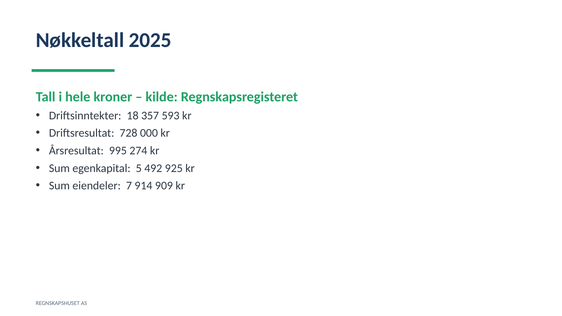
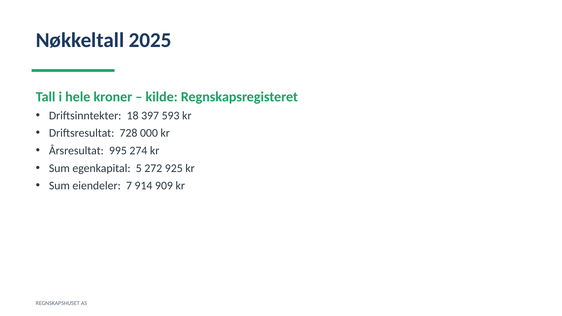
357: 357 -> 397 (150, 116)
492: 492 -> 272 (153, 168)
